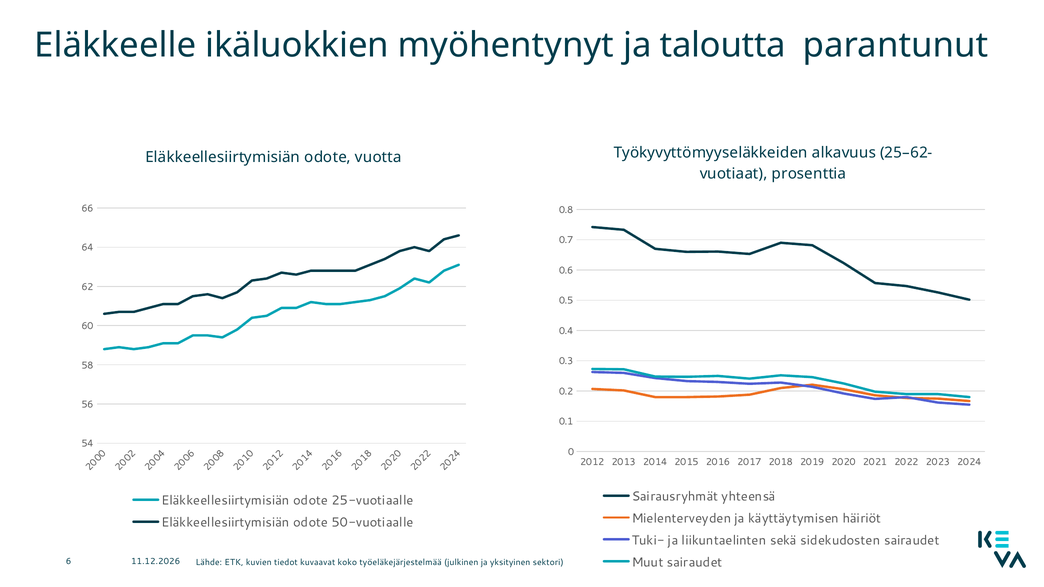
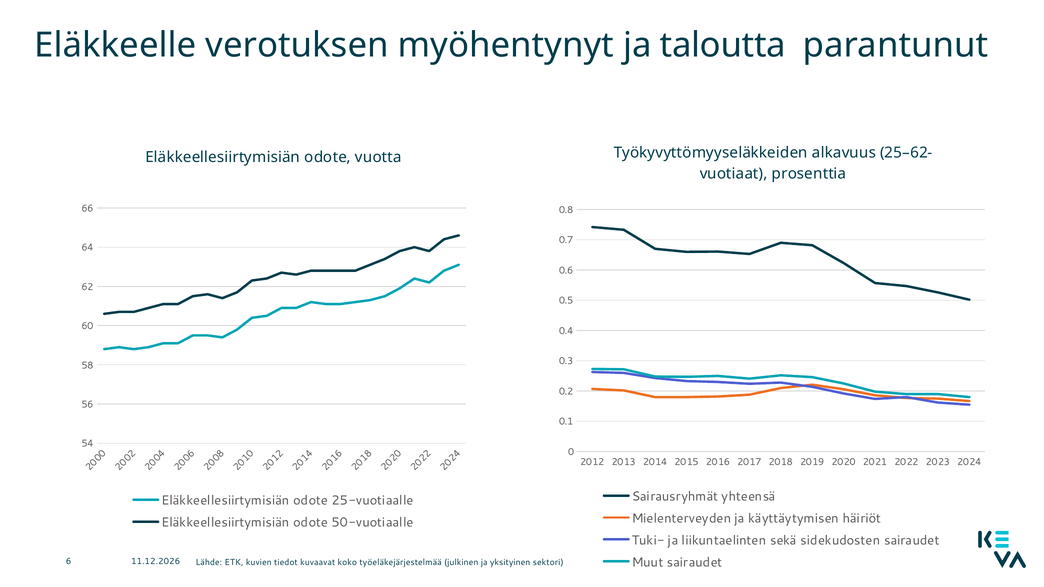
ikäluokkien: ikäluokkien -> verotuksen (297, 45)
